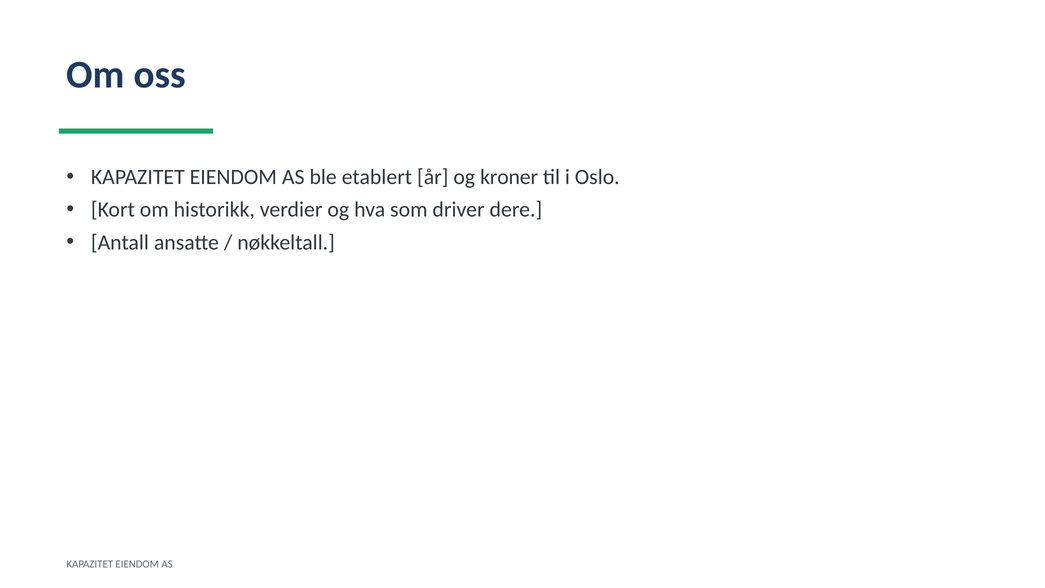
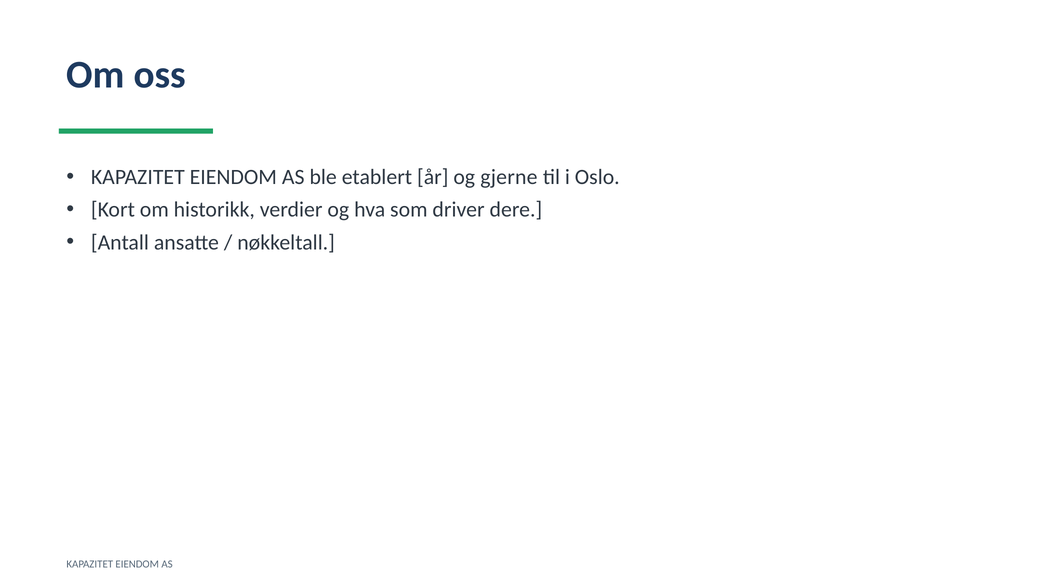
kroner: kroner -> gjerne (509, 177)
